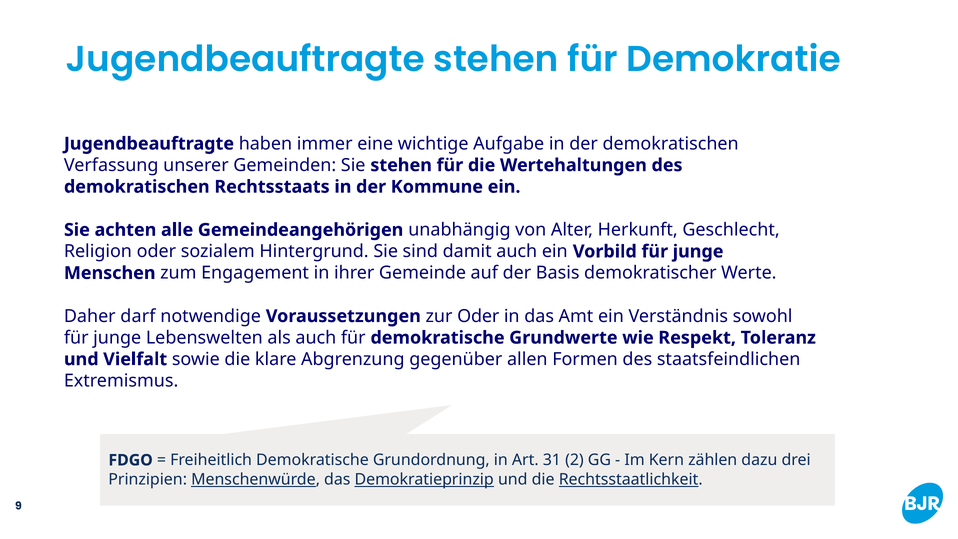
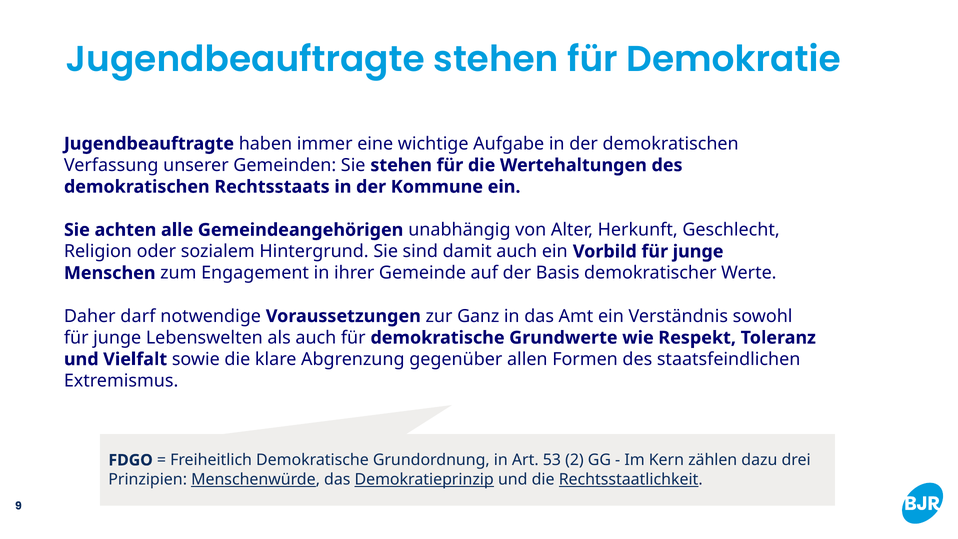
zur Oder: Oder -> Ganz (478, 316)
31: 31 -> 53 (552, 460)
